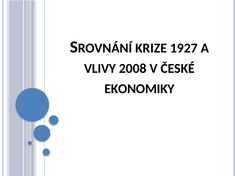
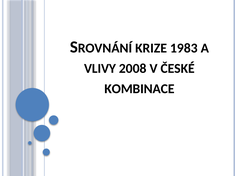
1927: 1927 -> 1983 (184, 48)
EKONOMIKY: EKONOMIKY -> KOMBINACE (139, 89)
